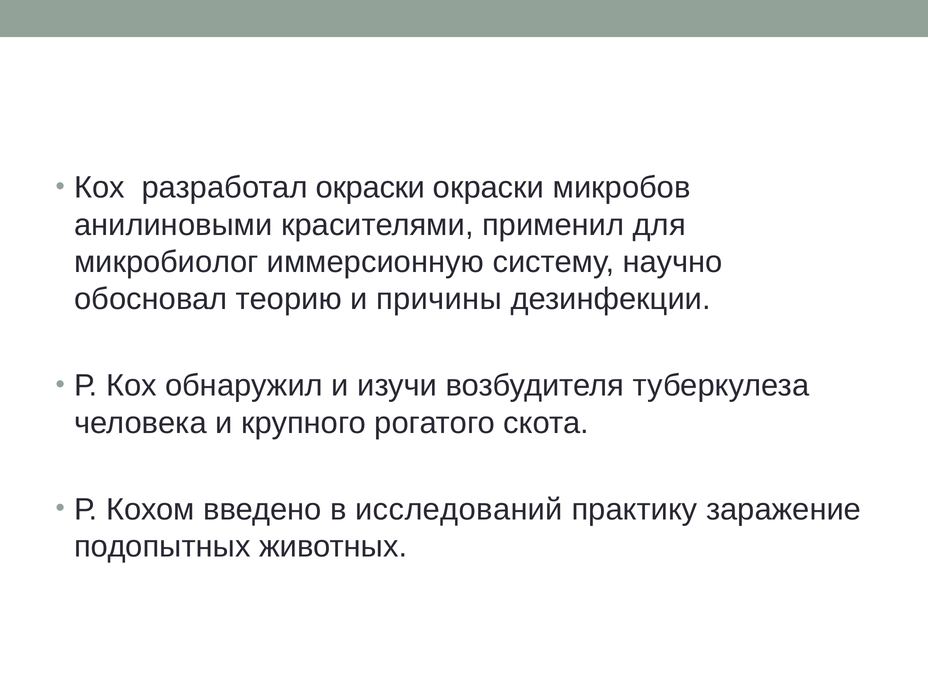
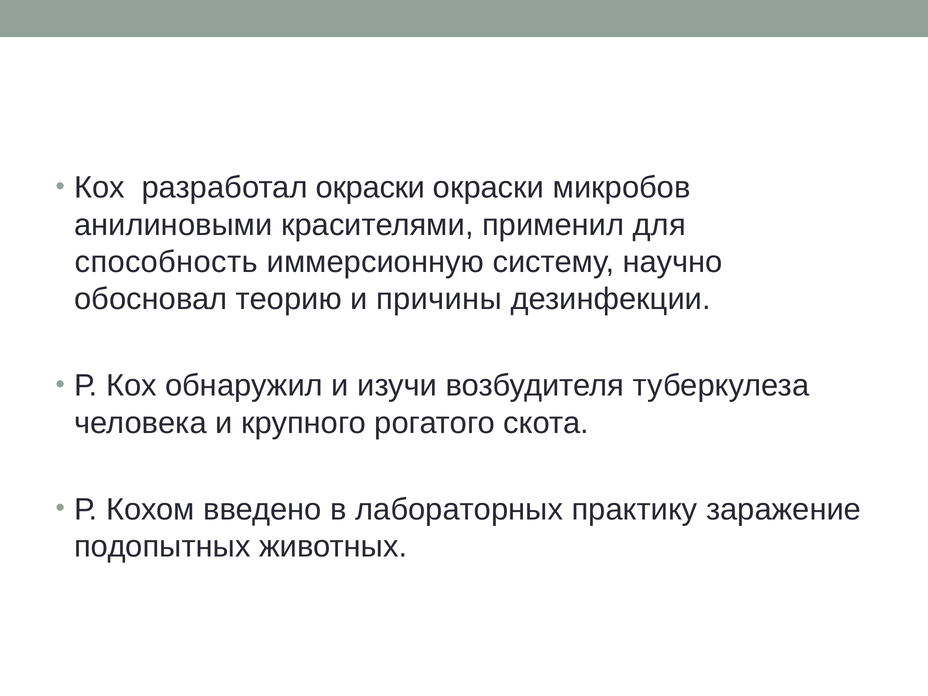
микробиолог: микробиолог -> способность (166, 262)
исследований: исследований -> лабораторных (459, 509)
